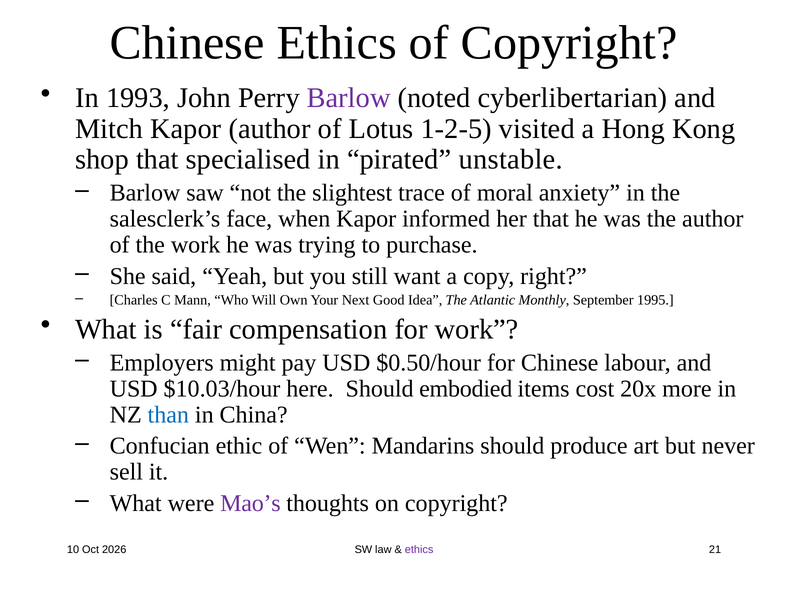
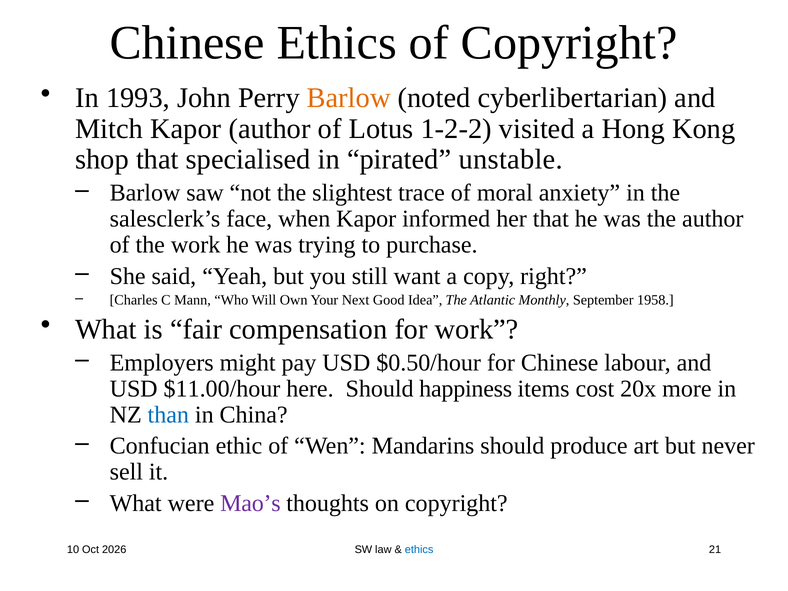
Barlow colour: purple -> orange (349, 98)
1-2-5: 1-2-5 -> 1-2-2 (456, 129)
1995: 1995 -> 1958 (655, 300)
$10.03/hour: $10.03/hour -> $11.00/hour (222, 389)
embodied: embodied -> happiness (466, 389)
ethics colour: purple -> blue (419, 550)
